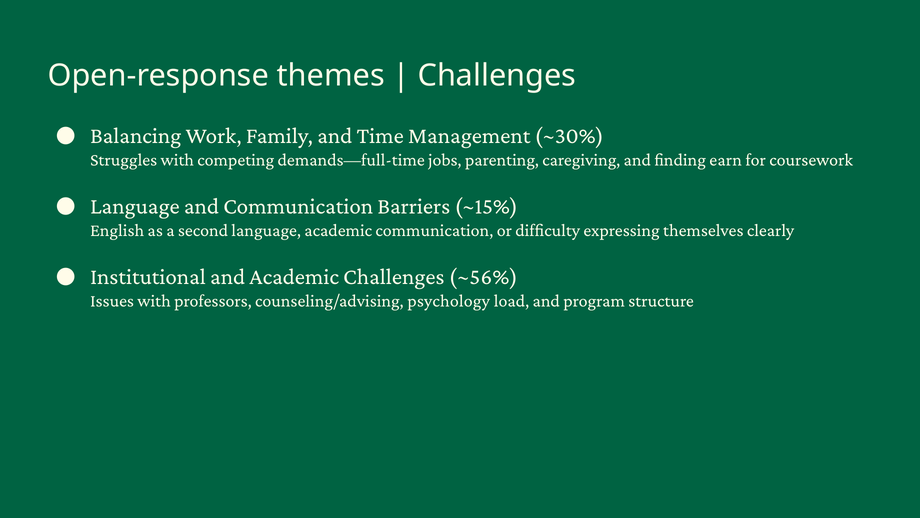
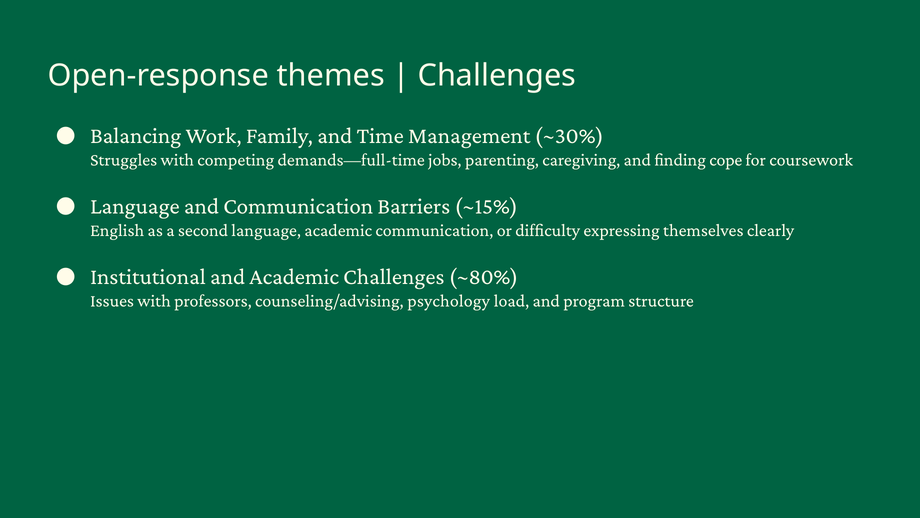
earn: earn -> cope (726, 160)
~56%: ~56% -> ~80% (484, 276)
